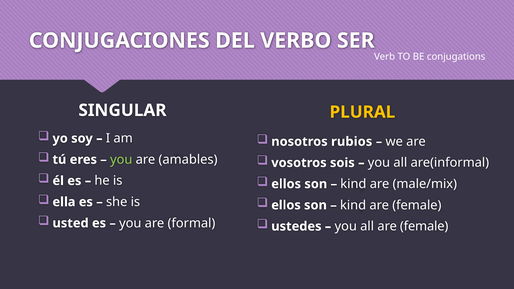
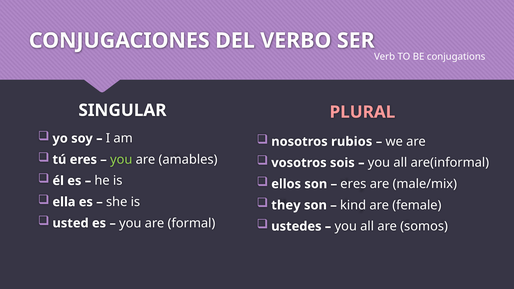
PLURAL colour: yellow -> pink (362, 112)
kind: kind -> eres (353, 184)
ellos: ellos -> they (286, 205)
all are female: female -> somos (424, 226)
